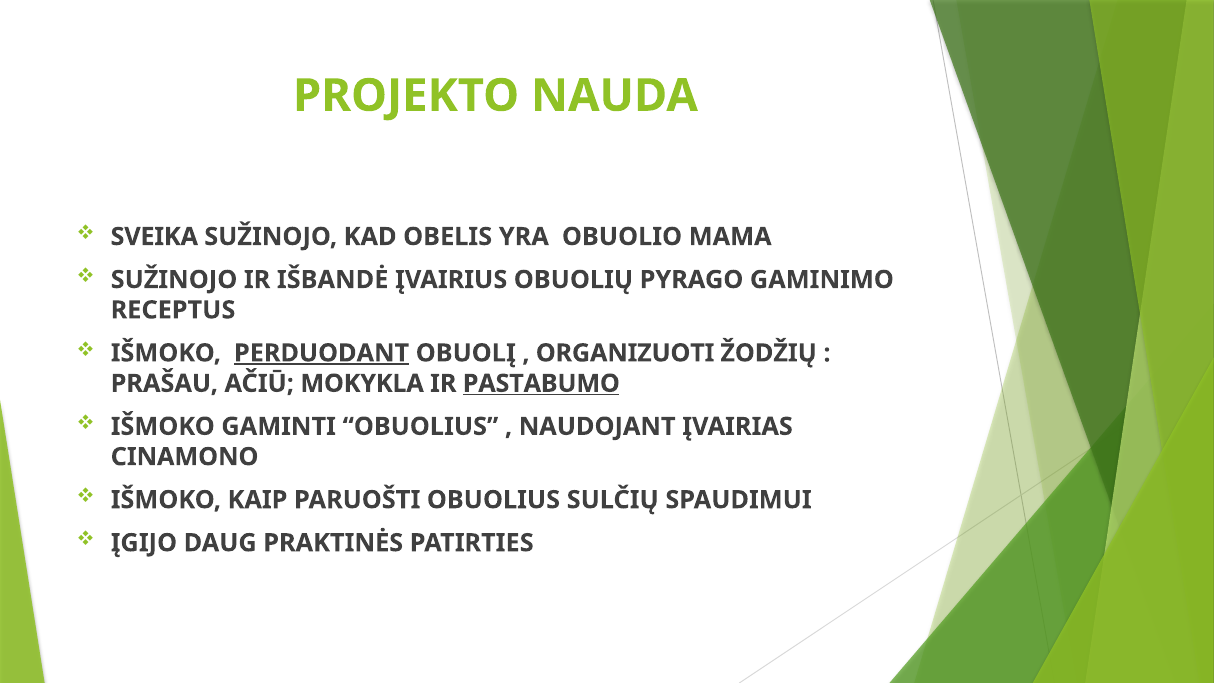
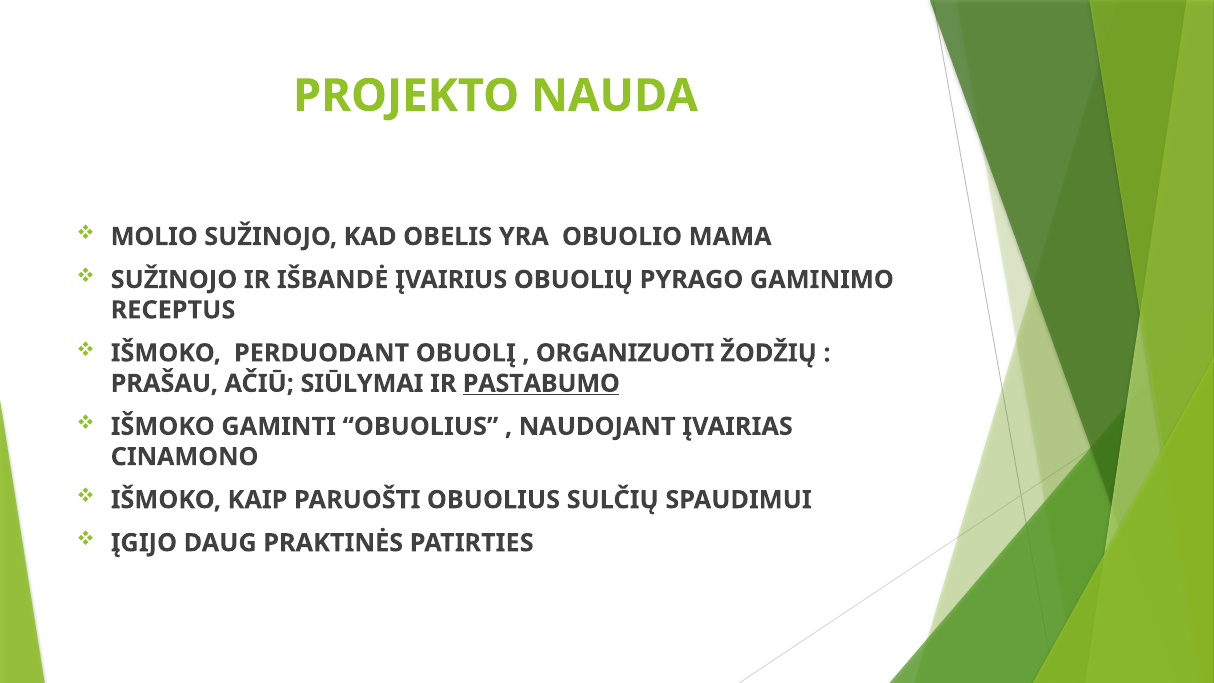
SVEIKA: SVEIKA -> MOLIO (154, 237)
PERDUODANT underline: present -> none (322, 353)
MOKYKLA: MOKYKLA -> SIŪLYMAI (362, 383)
